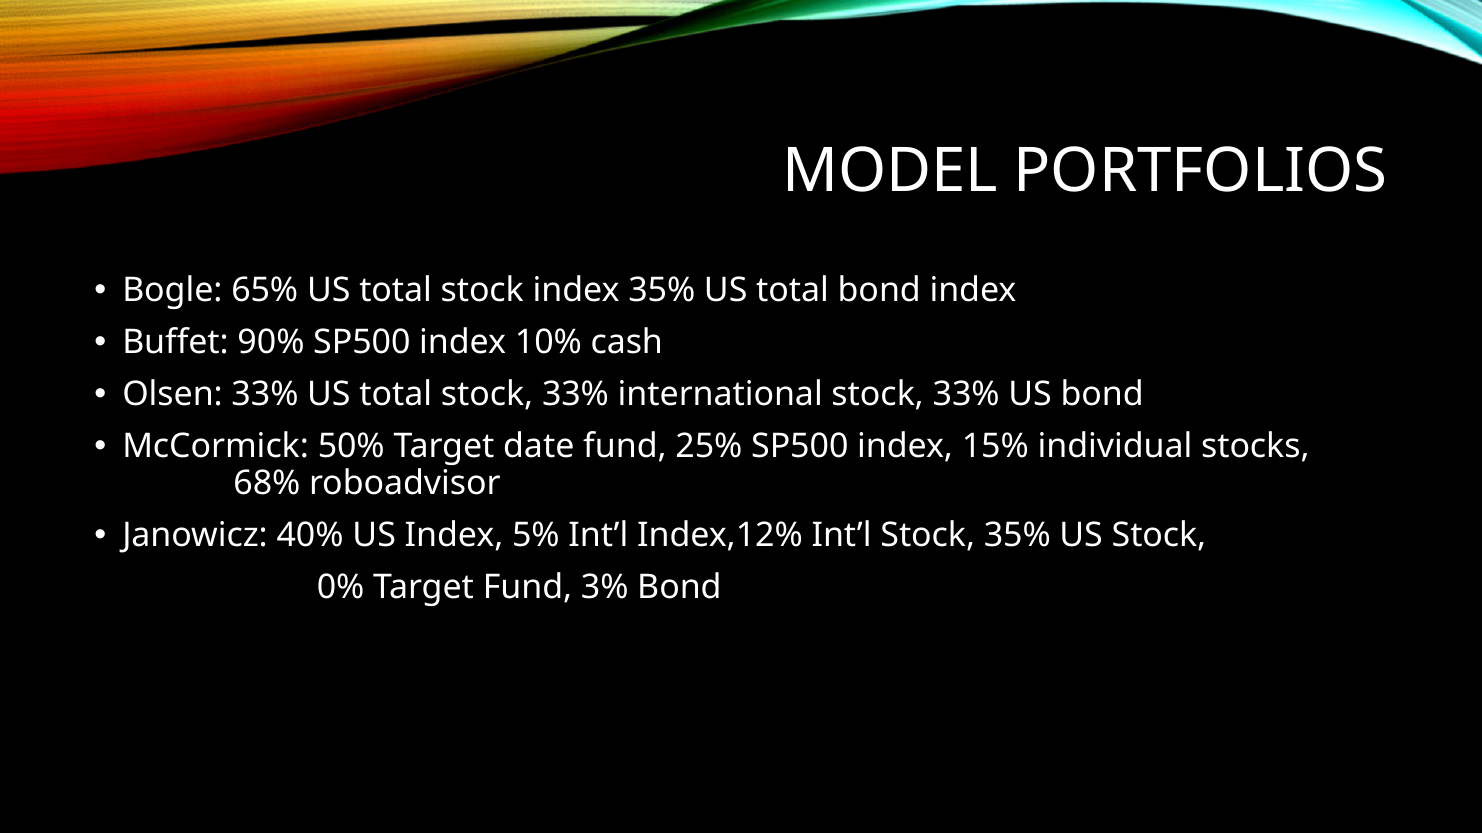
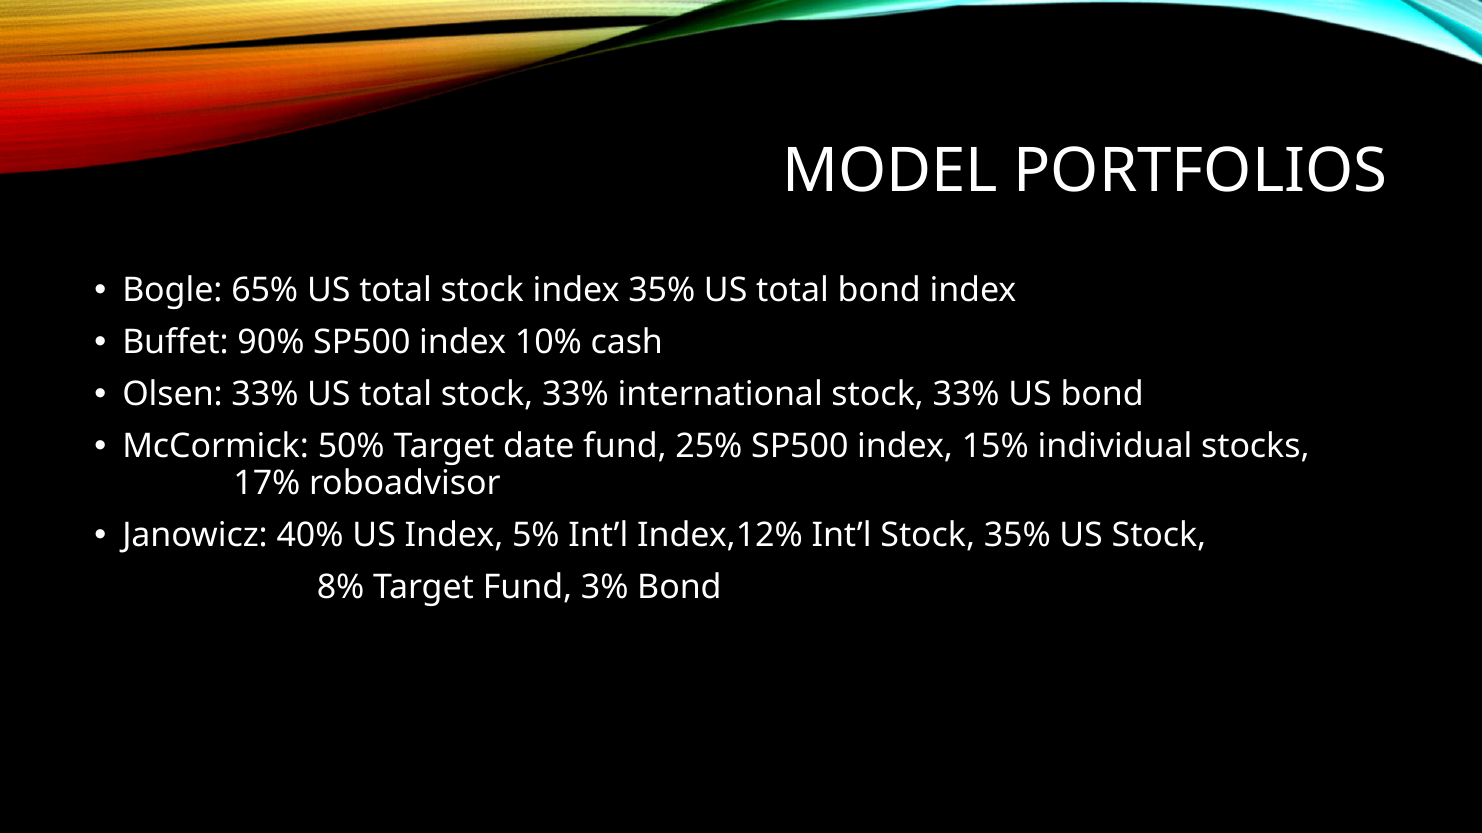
68%: 68% -> 17% (267, 483)
0%: 0% -> 8% (341, 588)
